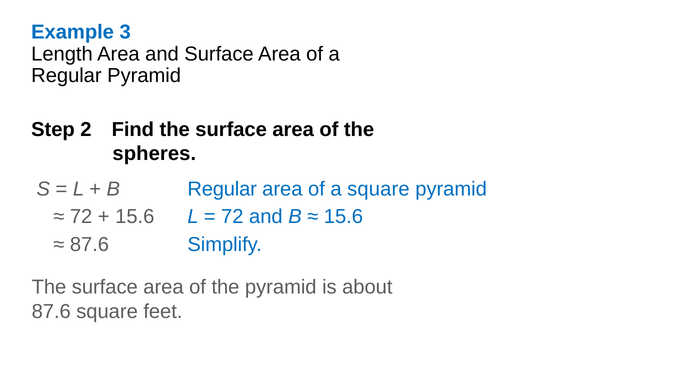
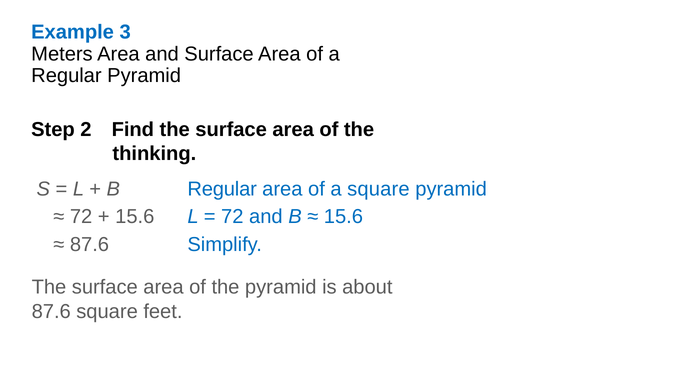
Length: Length -> Meters (62, 54)
spheres: spheres -> thinking (154, 154)
